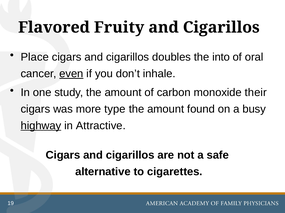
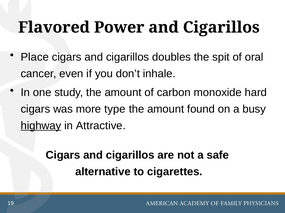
Fruity: Fruity -> Power (119, 27)
into: into -> spit (221, 57)
even underline: present -> none (71, 74)
their: their -> hard (256, 93)
